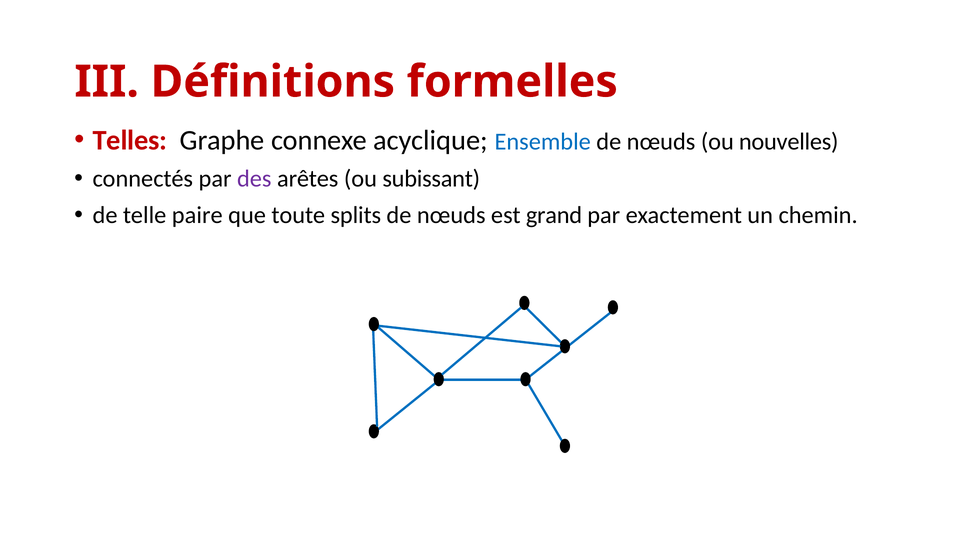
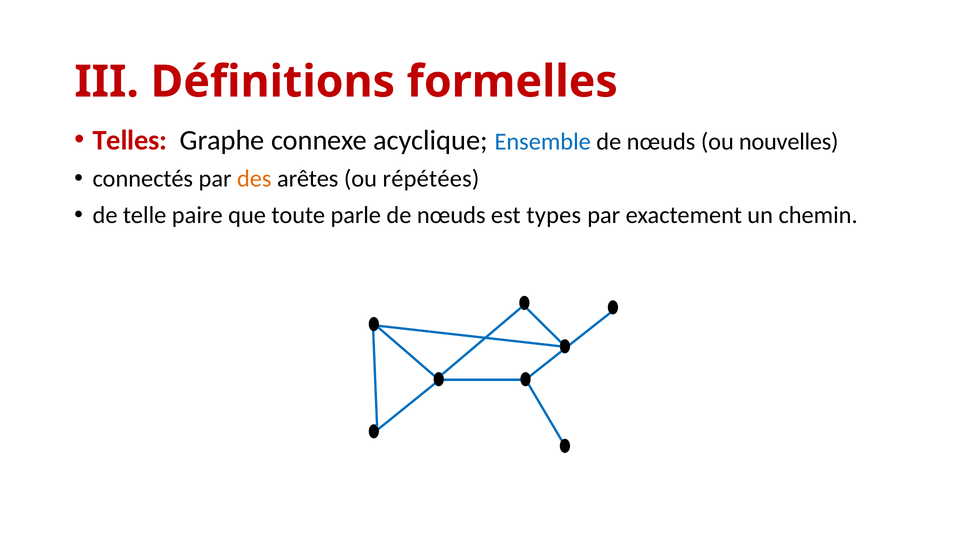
des colour: purple -> orange (254, 179)
subissant: subissant -> répétées (431, 179)
splits: splits -> parle (356, 215)
grand: grand -> types (554, 215)
